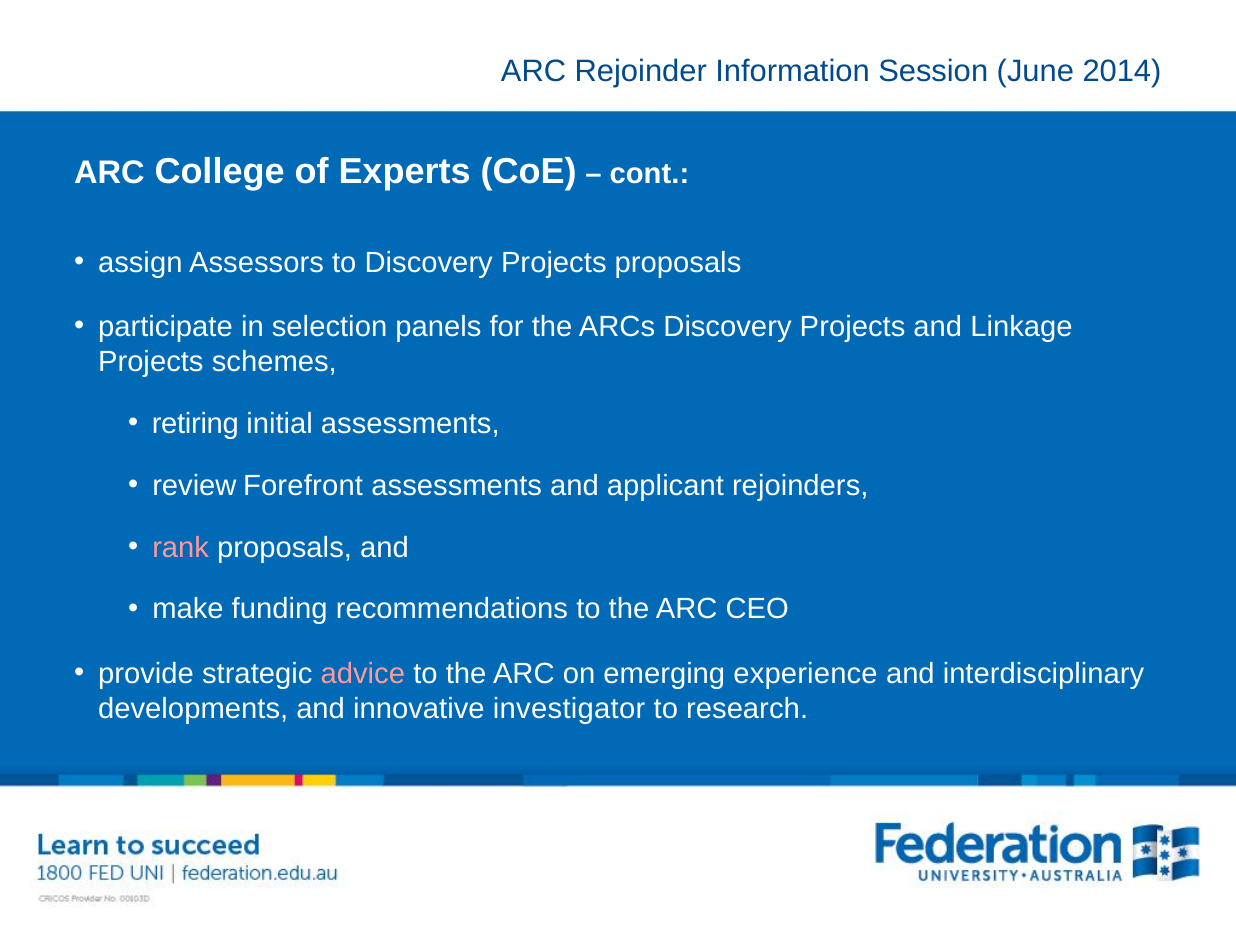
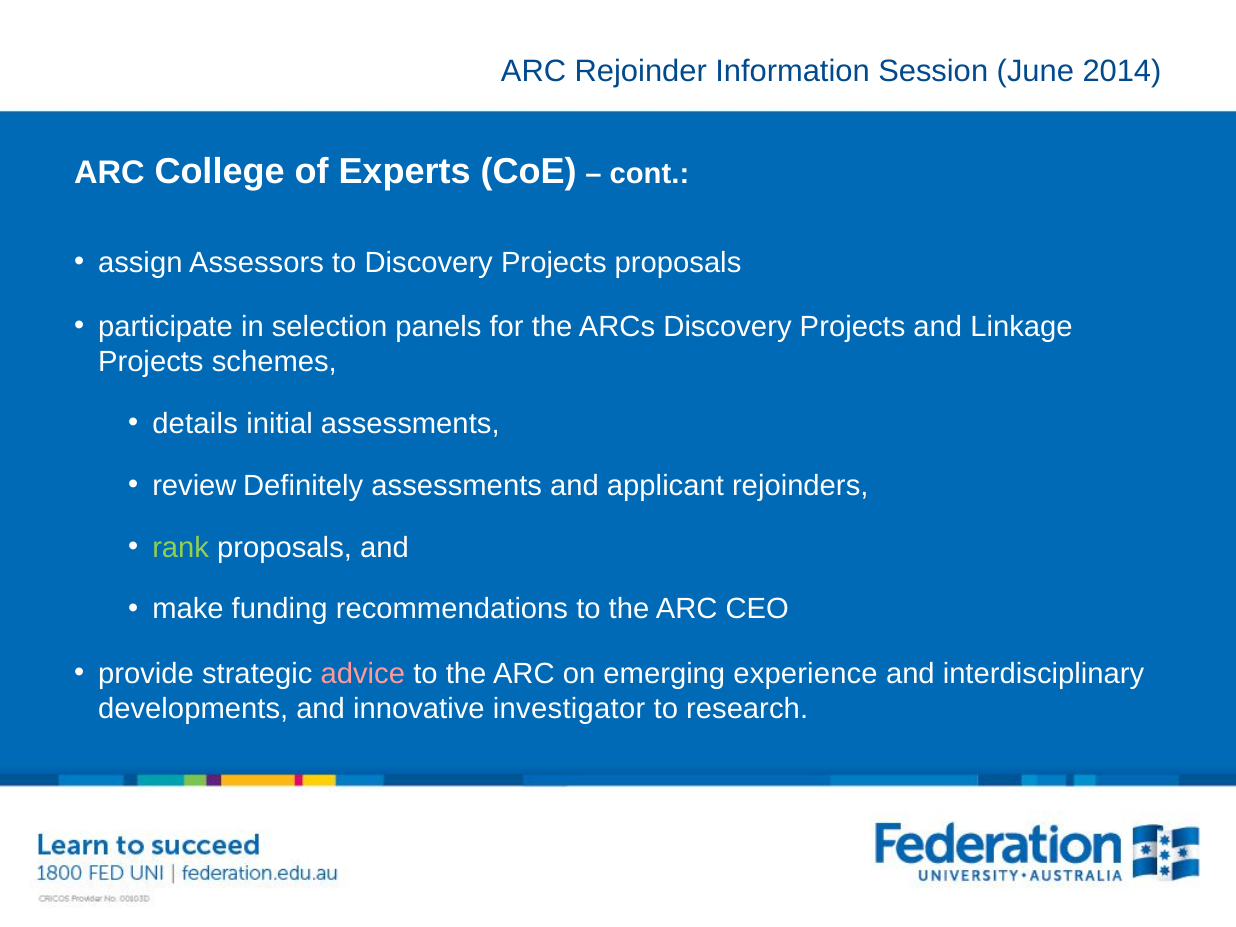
retiring: retiring -> details (195, 424)
Forefront: Forefront -> Definitely (303, 486)
rank colour: pink -> light green (181, 547)
